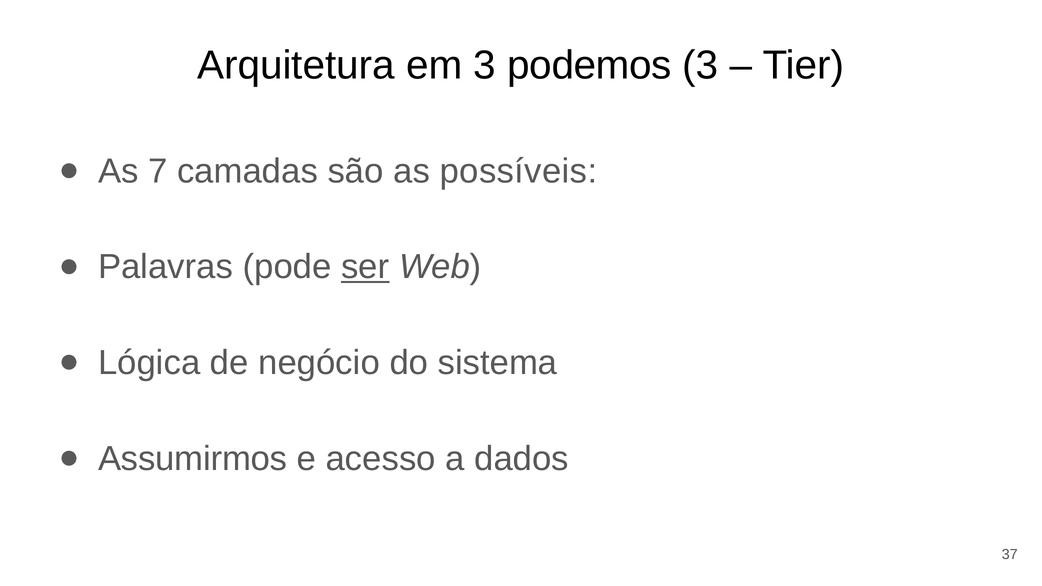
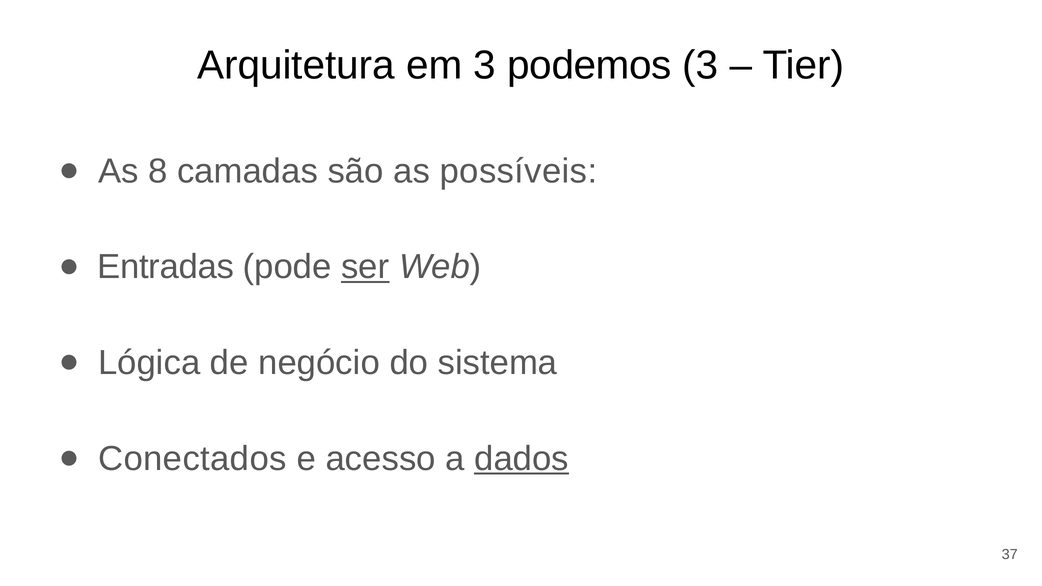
7: 7 -> 8 (158, 171)
Palavras: Palavras -> Entradas (166, 267)
Assumirmos: Assumirmos -> Conectados (192, 459)
dados underline: none -> present (522, 459)
